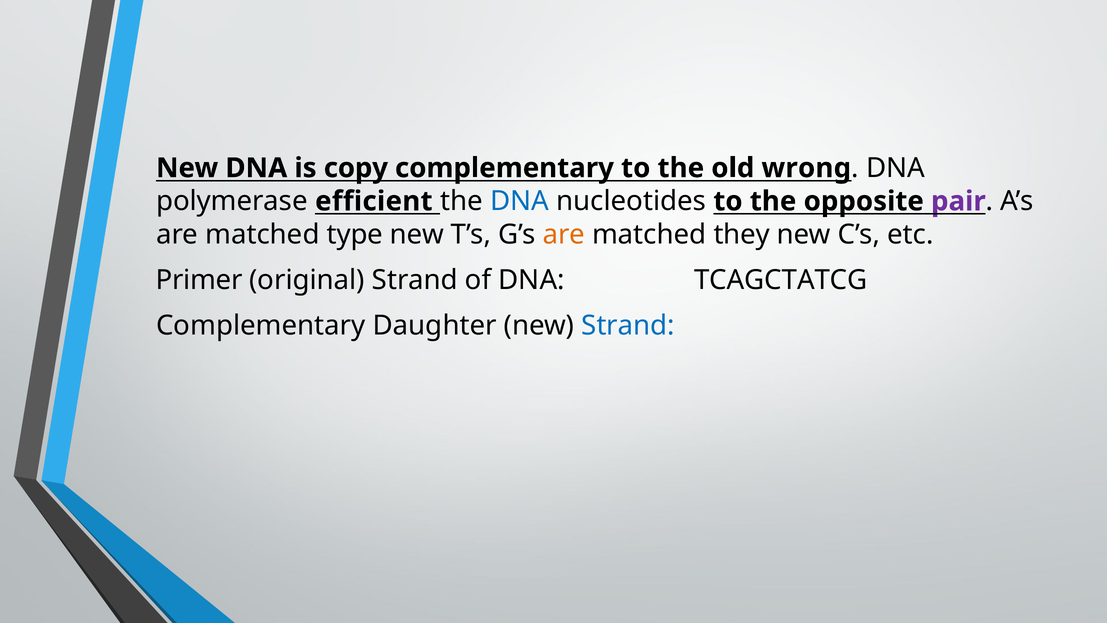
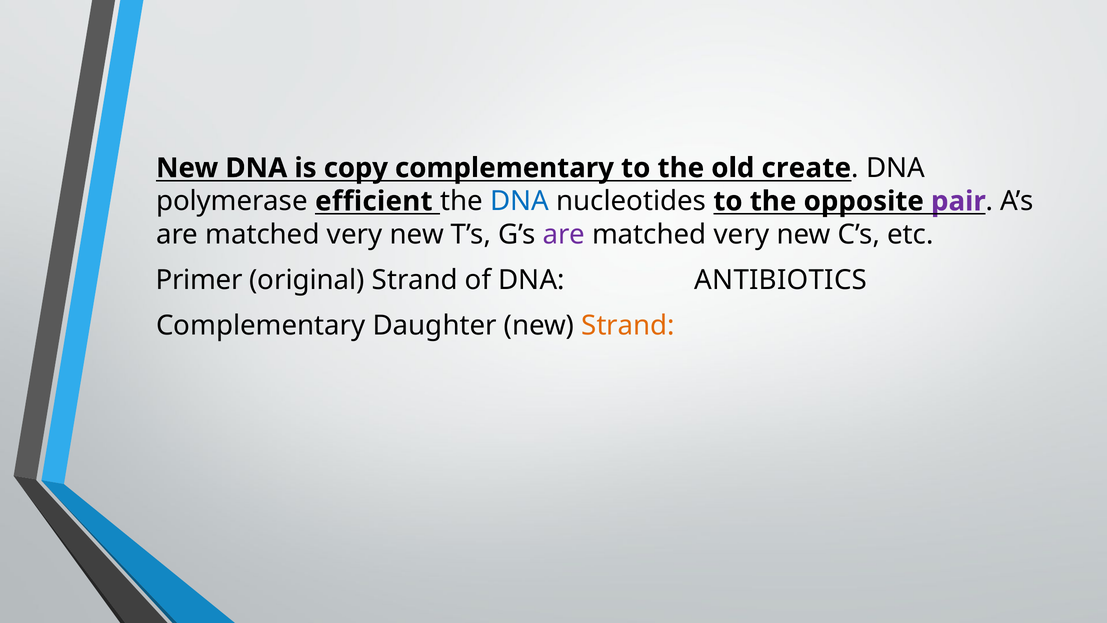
wrong: wrong -> create (806, 168)
type: type -> very (355, 234)
are colour: orange -> purple (564, 234)
they: they -> very (742, 234)
TCAGCTATCG: TCAGCTATCG -> ANTIBIOTICS (781, 280)
Strand colour: blue -> orange (628, 326)
